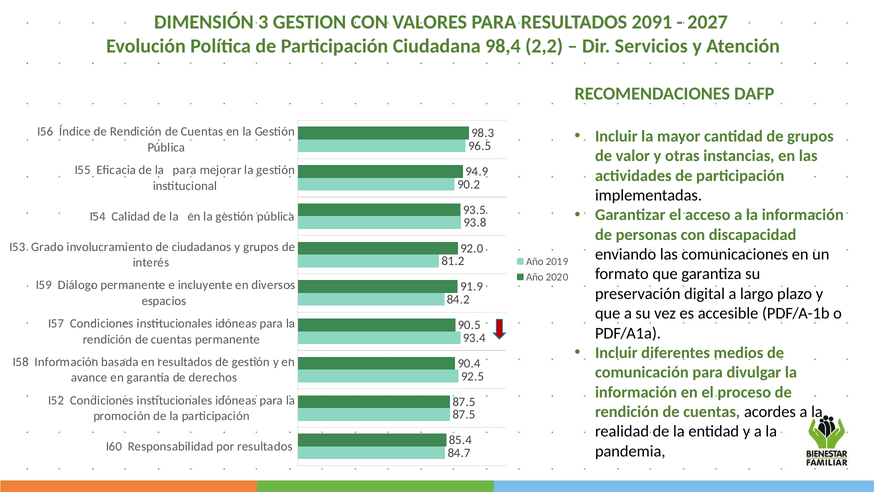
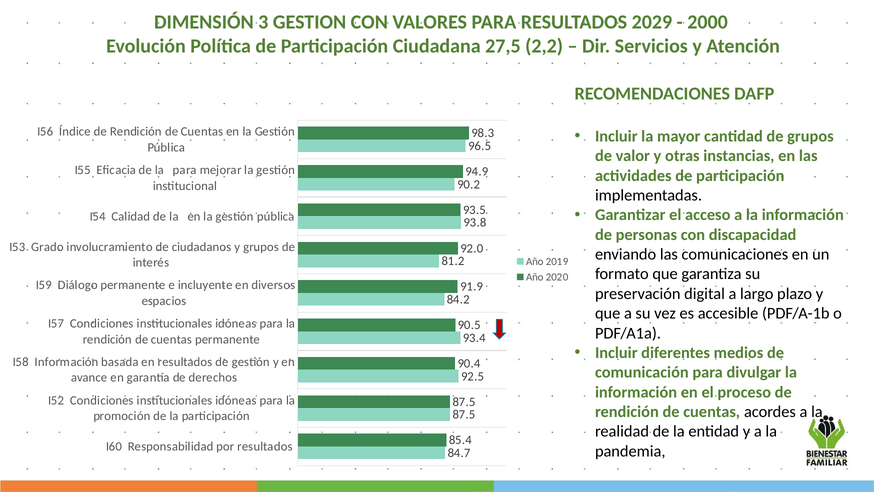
2091: 2091 -> 2029 (652, 22)
2027: 2027 -> 2000 (708, 22)
98,4: 98,4 -> 27,5 (503, 46)
